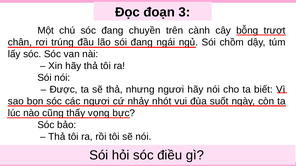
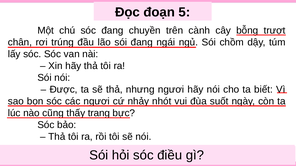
3: 3 -> 5 (184, 12)
vọng: vọng -> trang (99, 113)
